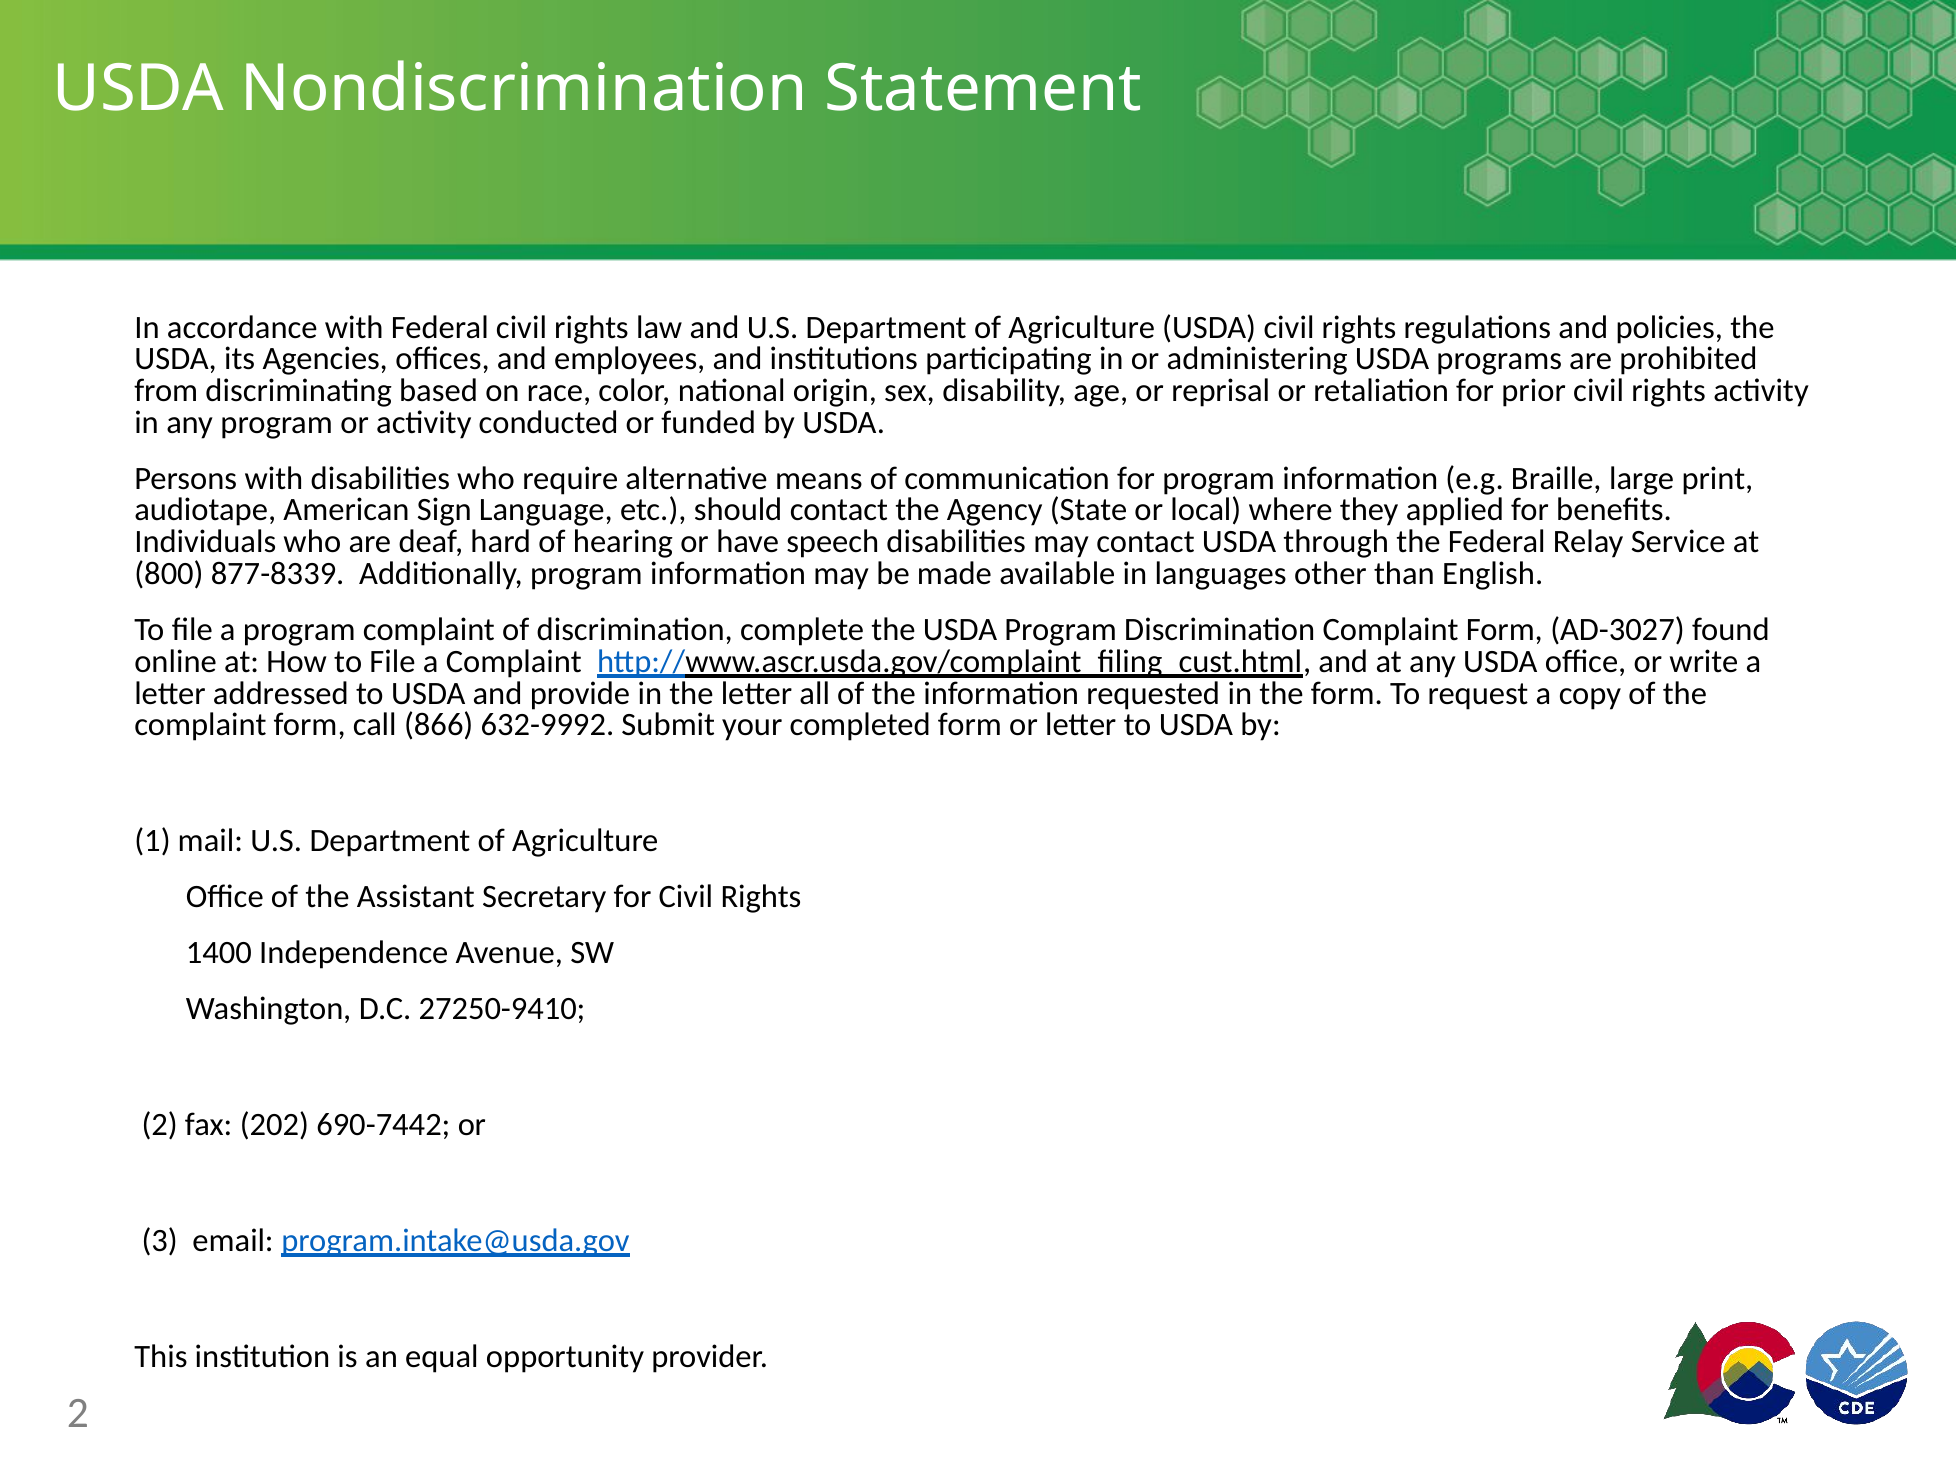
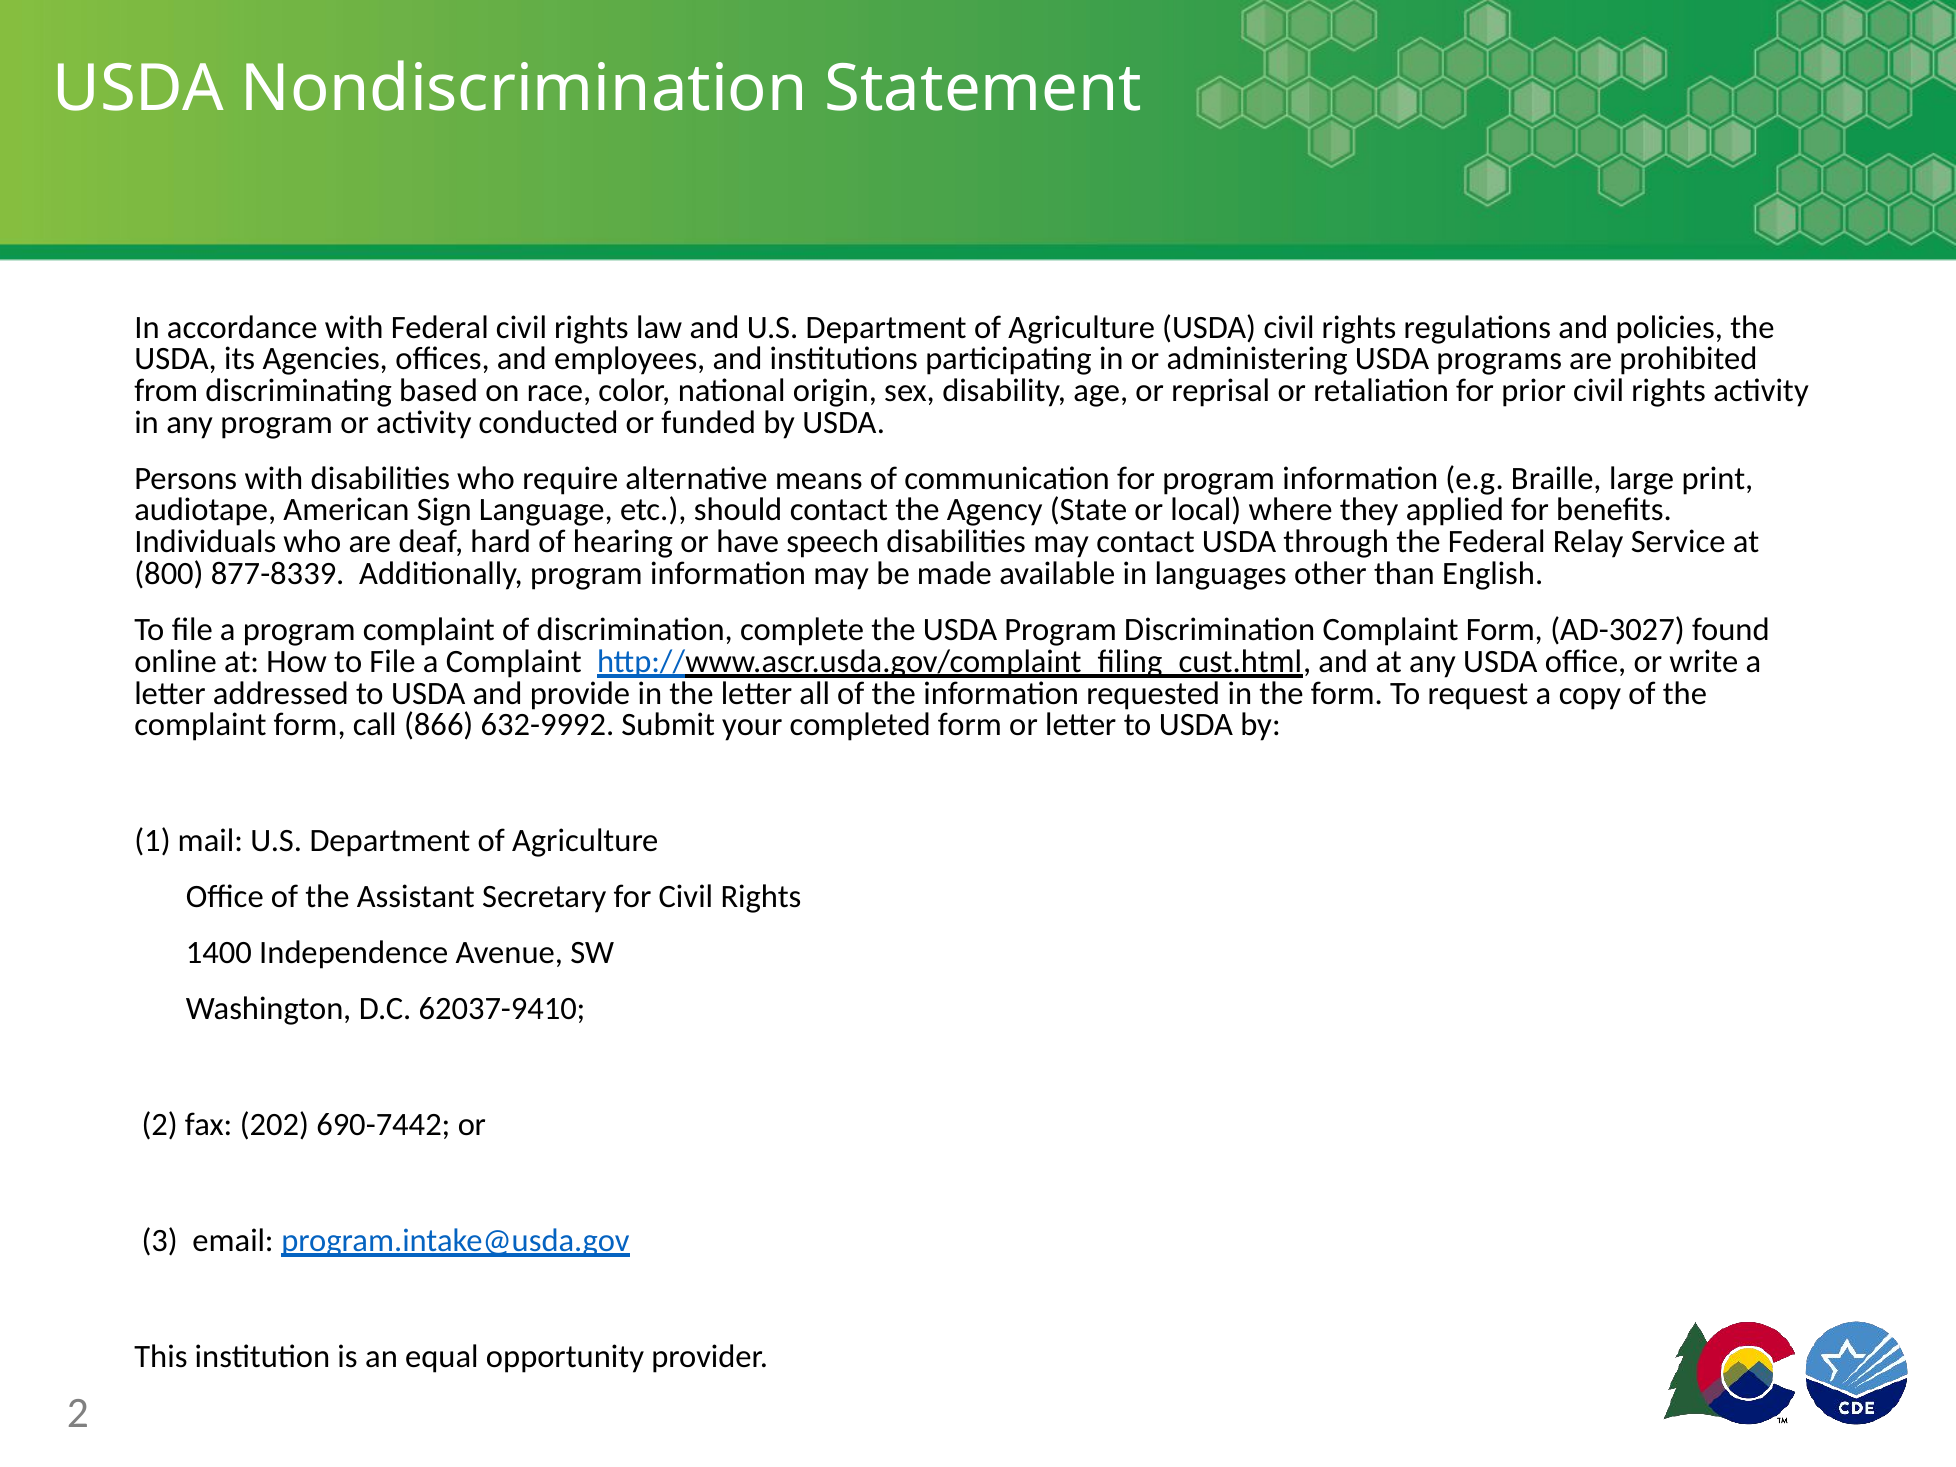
27250-9410: 27250-9410 -> 62037-9410 (502, 1009)
